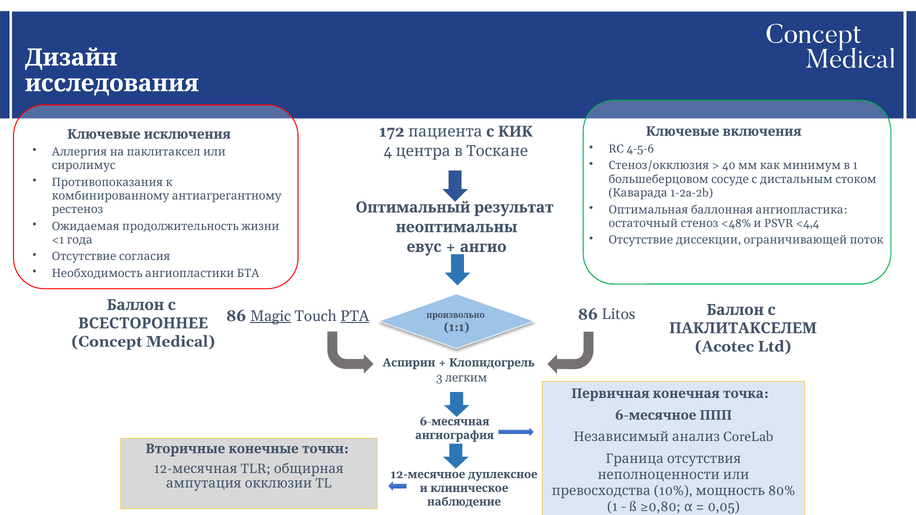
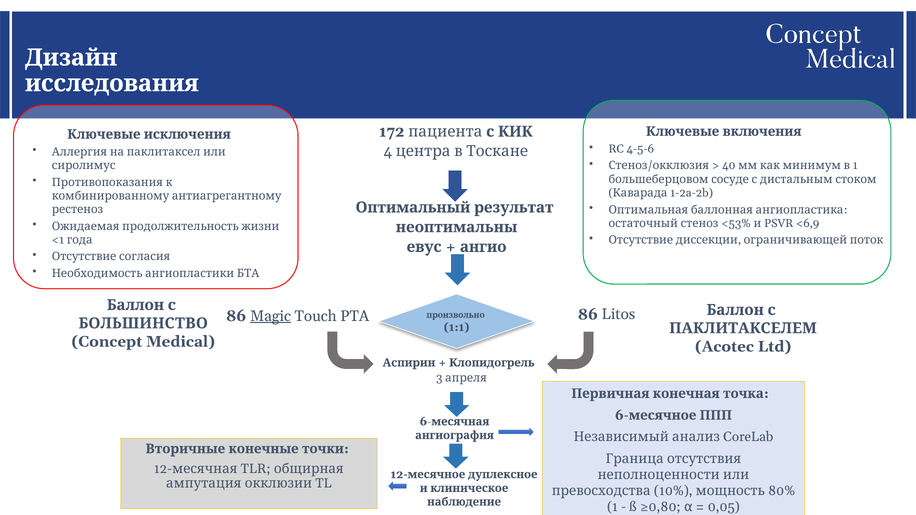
<48%: <48% -> <53% (736, 224)
<4,4: <4,4 -> <6,9 (808, 224)
PTA underline: present -> none (355, 316)
ВСЕСТОРОННЕЕ: ВСЕСТОРОННЕЕ -> БОЛЬШИНСТВО (143, 323)
легким: легким -> апреля (466, 378)
